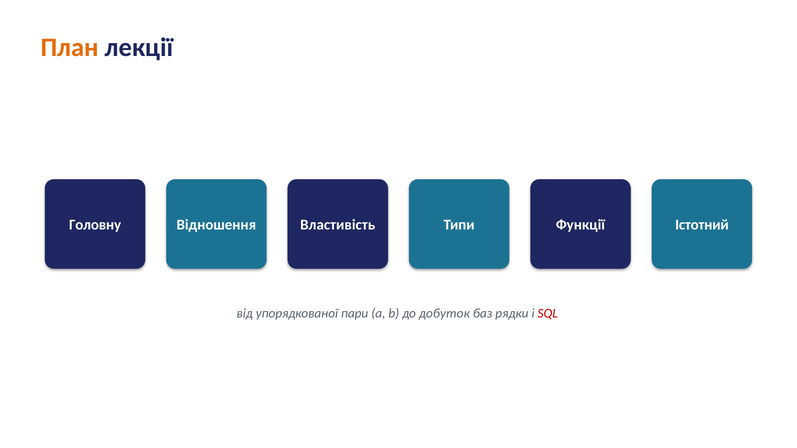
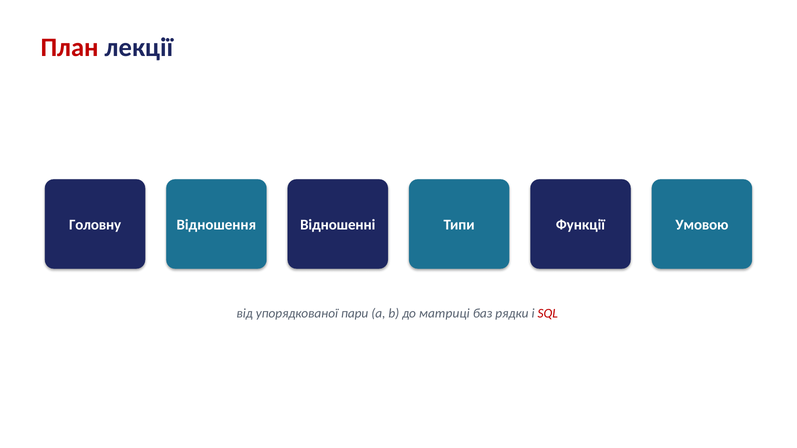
План colour: orange -> red (70, 48)
Властивість: Властивість -> Відношенні (338, 225)
Істотний: Істотний -> Умовою (702, 225)
добуток: добуток -> матриці (444, 314)
